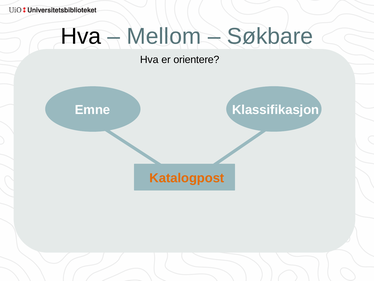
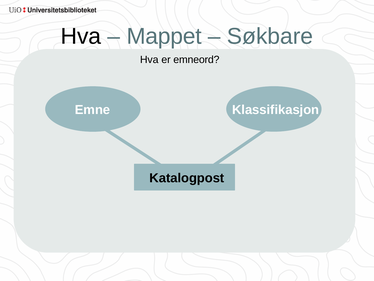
Mellom: Mellom -> Mappet (164, 36)
orientere: orientere -> emneord (196, 60)
Katalogpost colour: orange -> black (187, 178)
